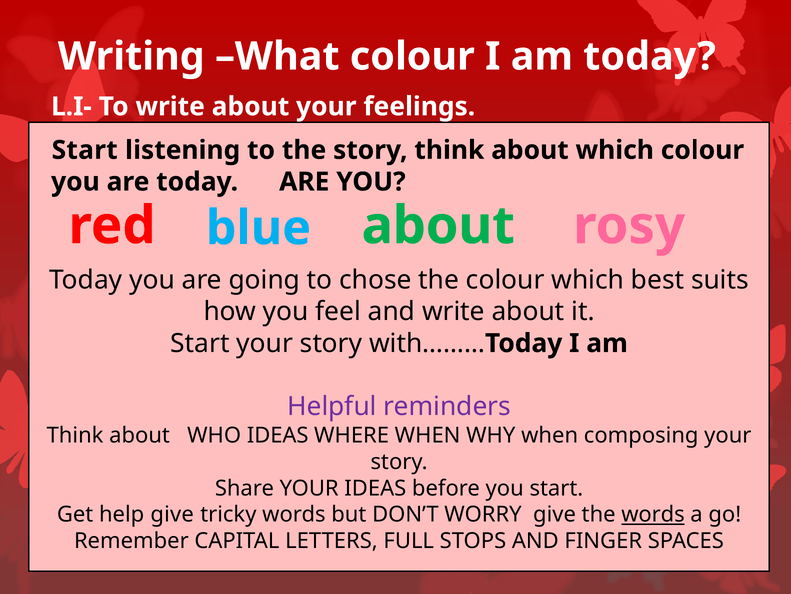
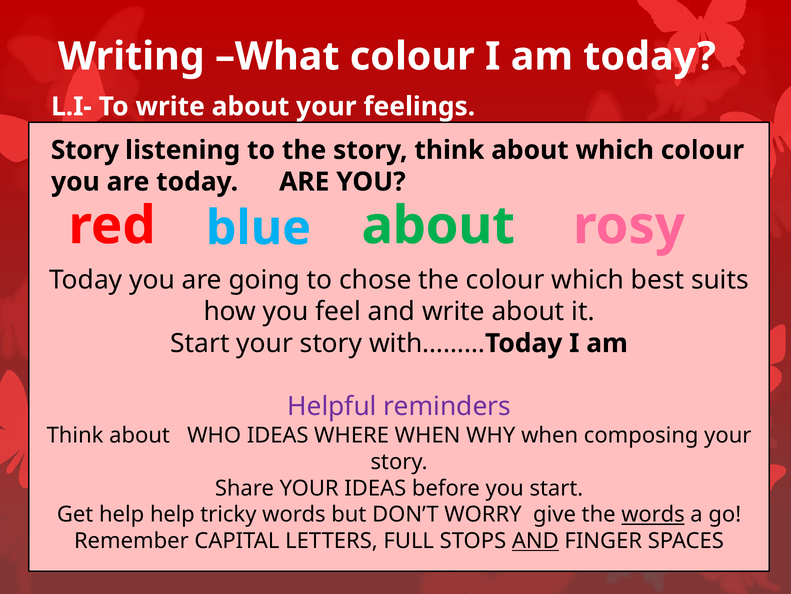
Start: Start -> Story (85, 150)
help give: give -> help (172, 514)
AND underline: none -> present (535, 540)
